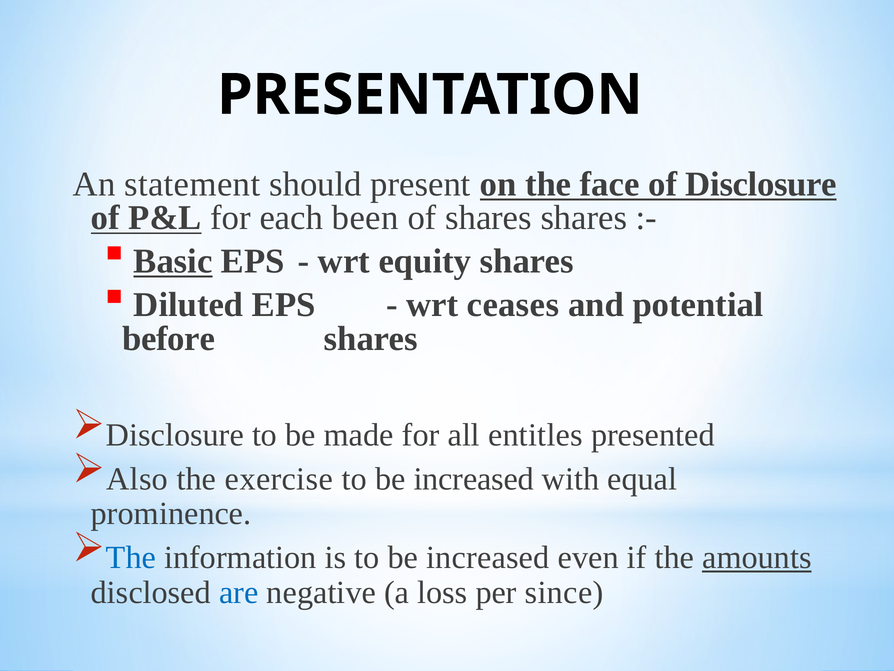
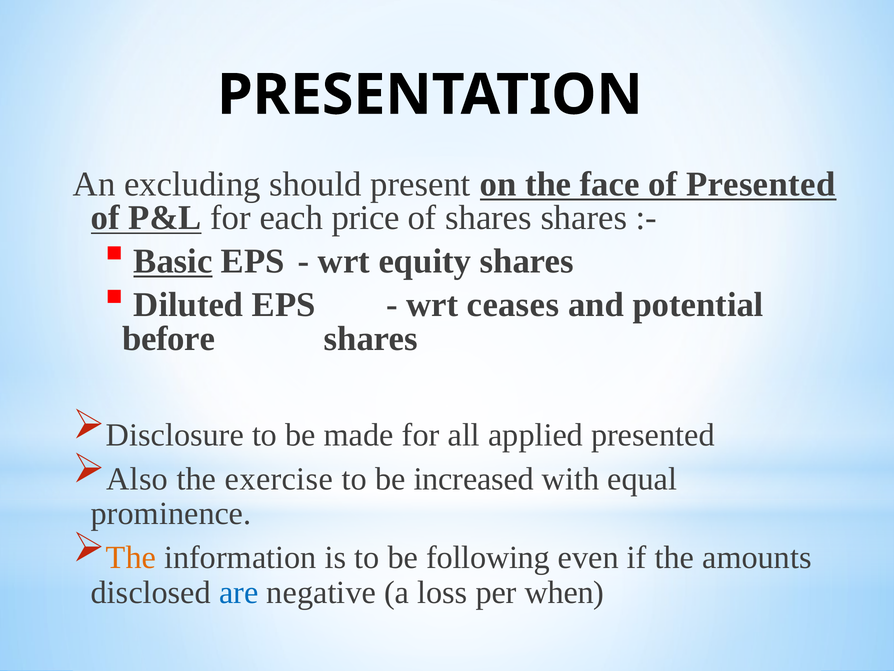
statement: statement -> excluding (192, 184)
of Disclosure: Disclosure -> Presented (761, 184)
been: been -> price (366, 218)
entitles: entitles -> applied (536, 435)
The colour: blue -> orange (131, 557)
is to be increased: increased -> following (488, 557)
amounts underline: present -> none (757, 557)
since: since -> when (564, 592)
